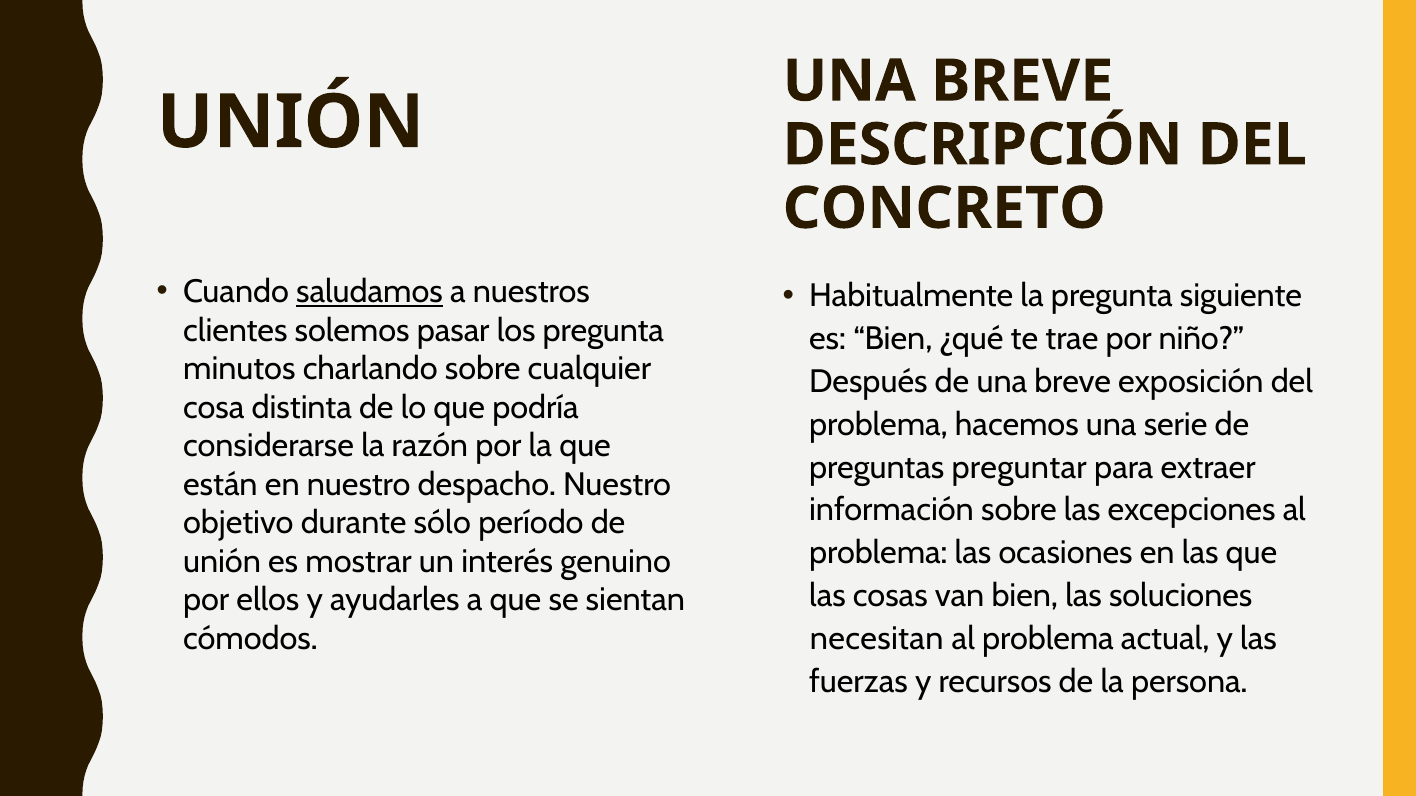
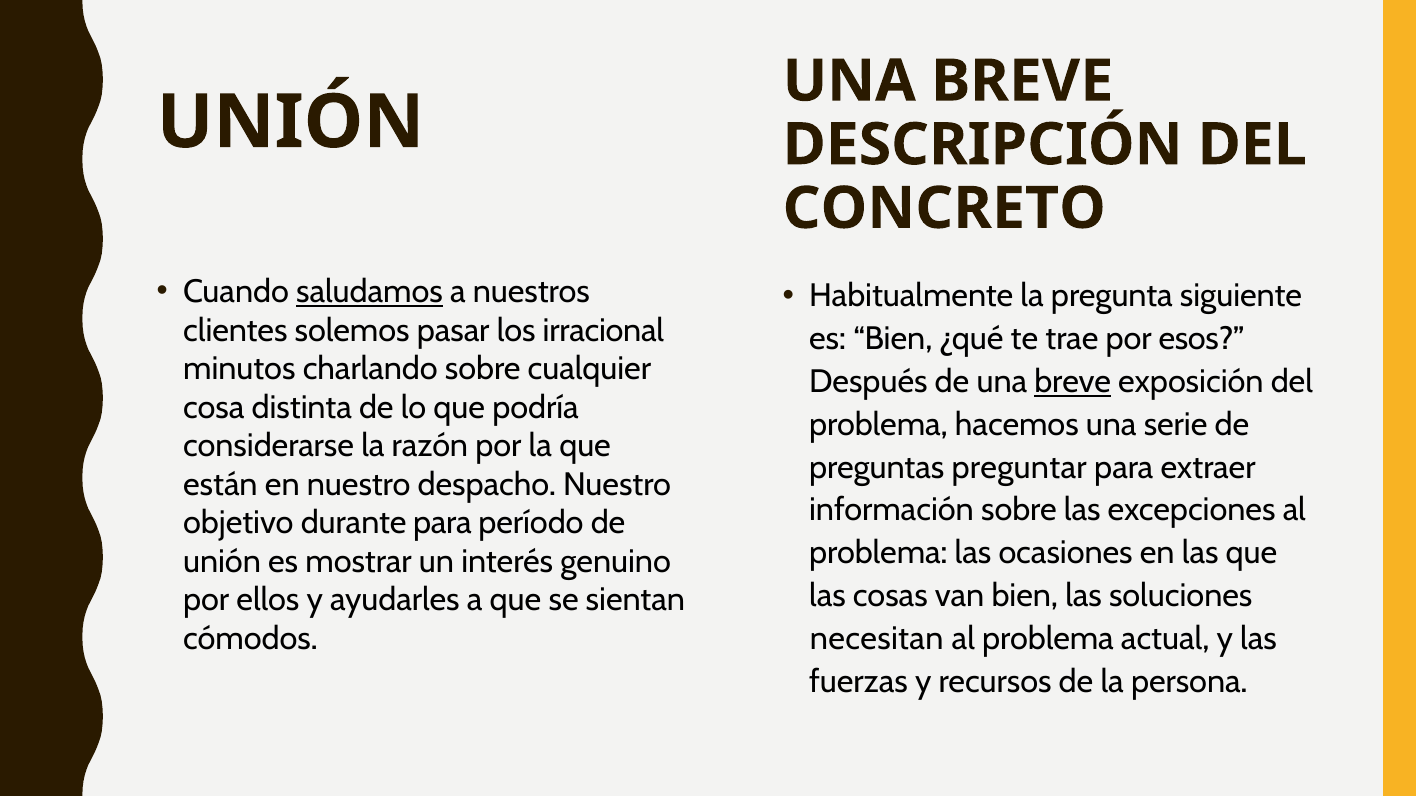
los pregunta: pregunta -> irracional (603, 331)
niño: niño -> esos (1202, 339)
breve underline: none -> present (1073, 382)
durante sólo: sólo -> para (442, 523)
